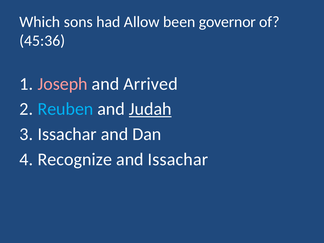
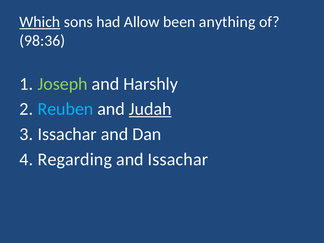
Which underline: none -> present (40, 22)
governor: governor -> anything (227, 22)
45:36: 45:36 -> 98:36 (42, 41)
Joseph colour: pink -> light green (63, 84)
Arrived: Arrived -> Harshly (151, 84)
Recognize: Recognize -> Regarding (75, 159)
